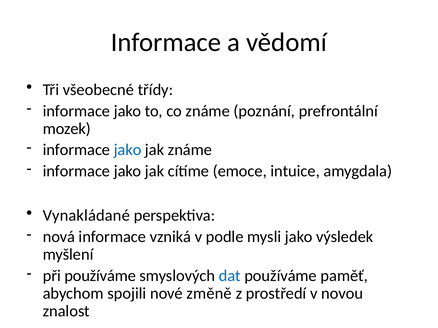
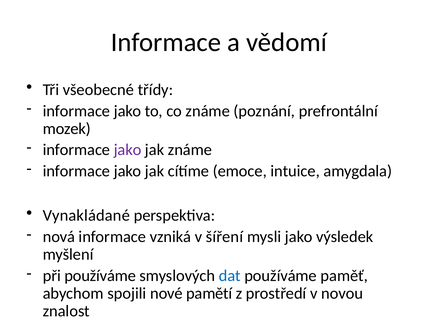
jako colour: blue -> purple (128, 150)
podle: podle -> šíření (225, 237)
změně: změně -> pamětí (209, 294)
